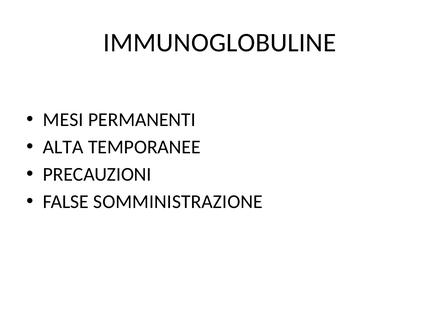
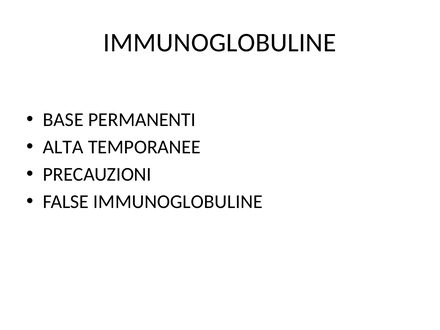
MESI: MESI -> BASE (63, 120)
FALSE SOMMINISTRAZIONE: SOMMINISTRAZIONE -> IMMUNOGLOBULINE (178, 202)
